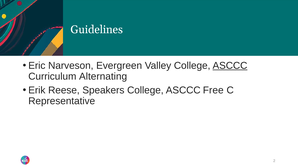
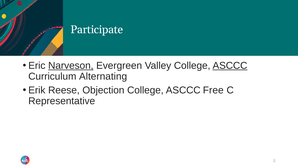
Guidelines: Guidelines -> Participate (97, 29)
Narveson underline: none -> present (71, 65)
Speakers: Speakers -> Objection (103, 90)
